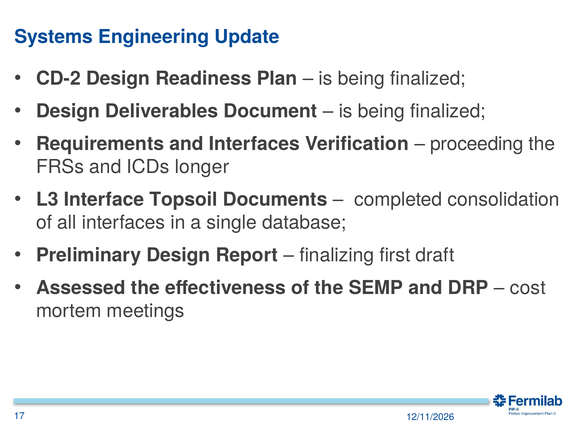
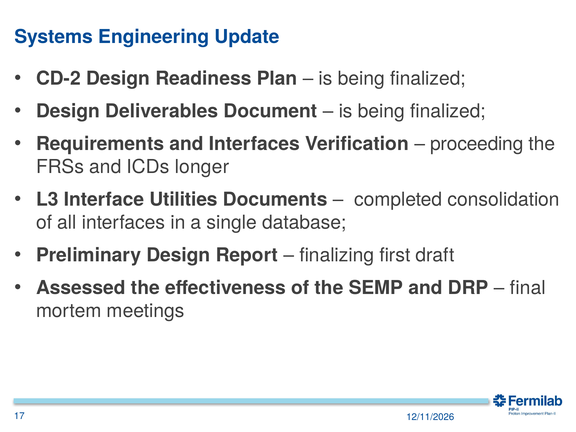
Topsoil: Topsoil -> Utilities (184, 200)
cost: cost -> final (528, 288)
